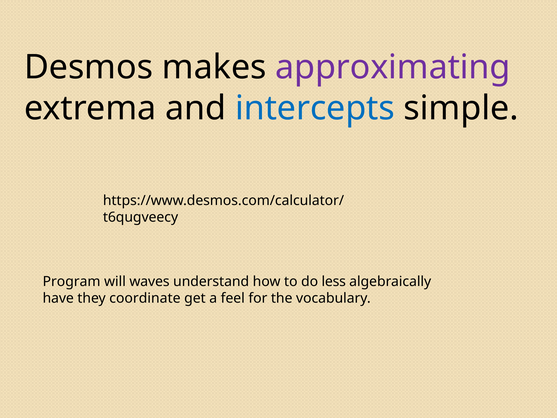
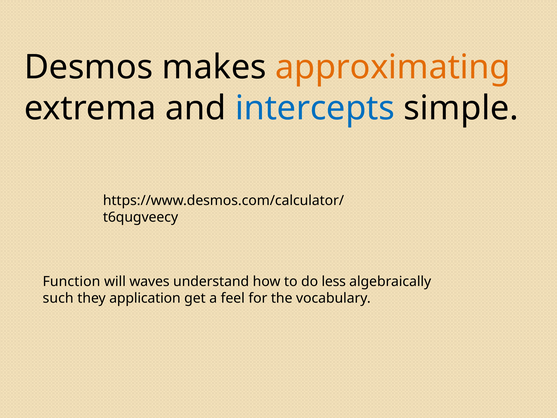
approximating colour: purple -> orange (393, 67)
Program: Program -> Function (71, 281)
have: have -> such (58, 298)
coordinate: coordinate -> application (145, 298)
